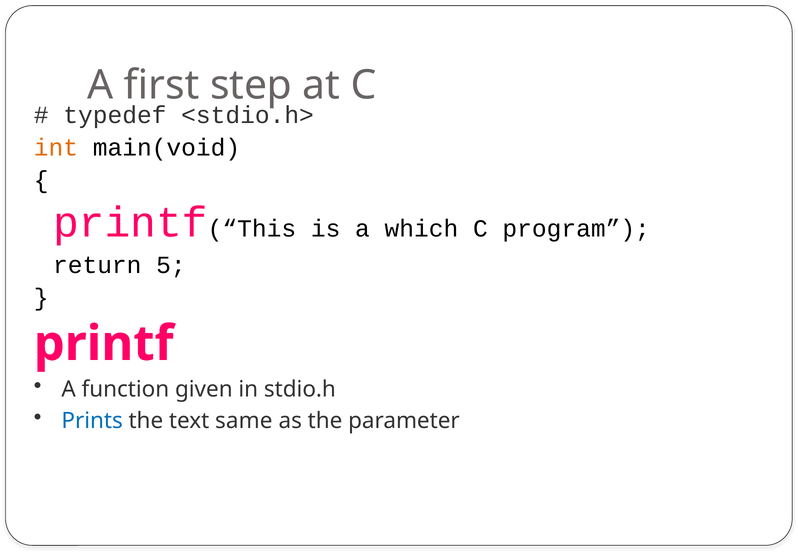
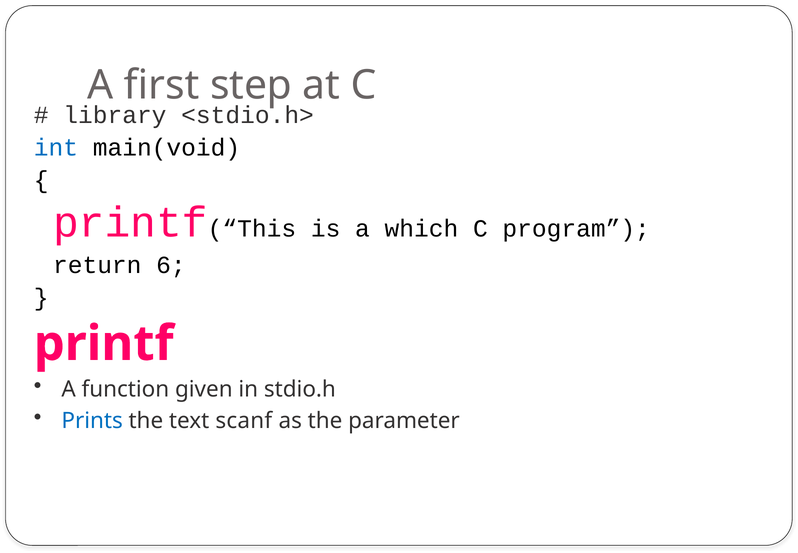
typedef: typedef -> library (115, 115)
int colour: orange -> blue (56, 147)
5: 5 -> 6 (171, 265)
same: same -> scanf (244, 421)
